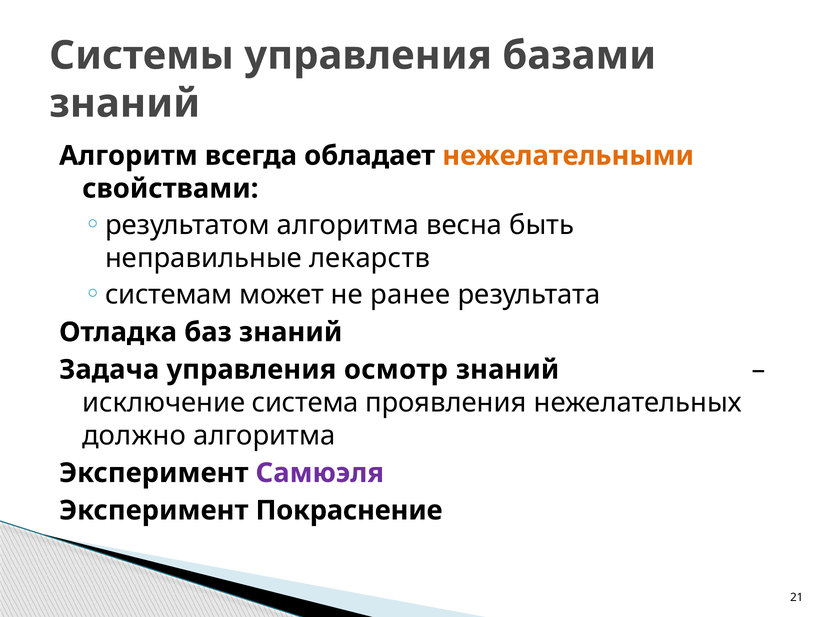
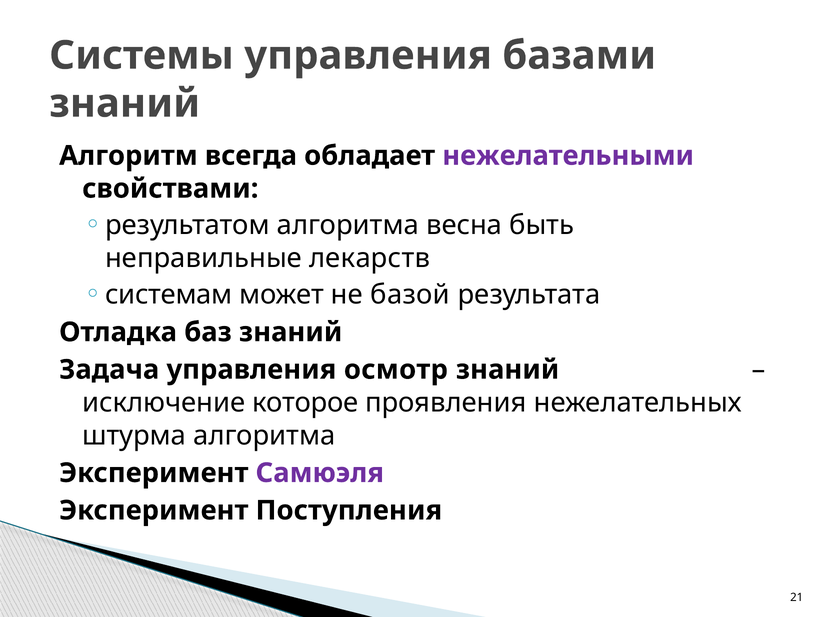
нежелательными colour: orange -> purple (568, 156)
ранее: ранее -> базой (410, 295)
система: система -> которое (305, 403)
должно: должно -> штурма (134, 436)
Покраснение: Покраснение -> Поступления (349, 511)
